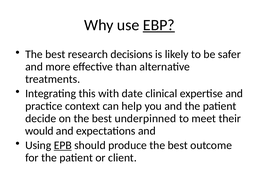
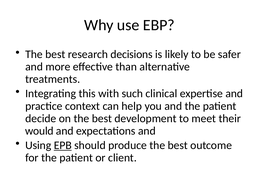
EBP underline: present -> none (159, 25)
date: date -> such (132, 94)
underpinned: underpinned -> development (146, 119)
